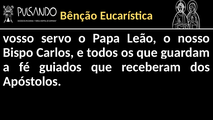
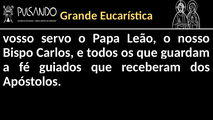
Bênção: Bênção -> Grande (79, 16)
